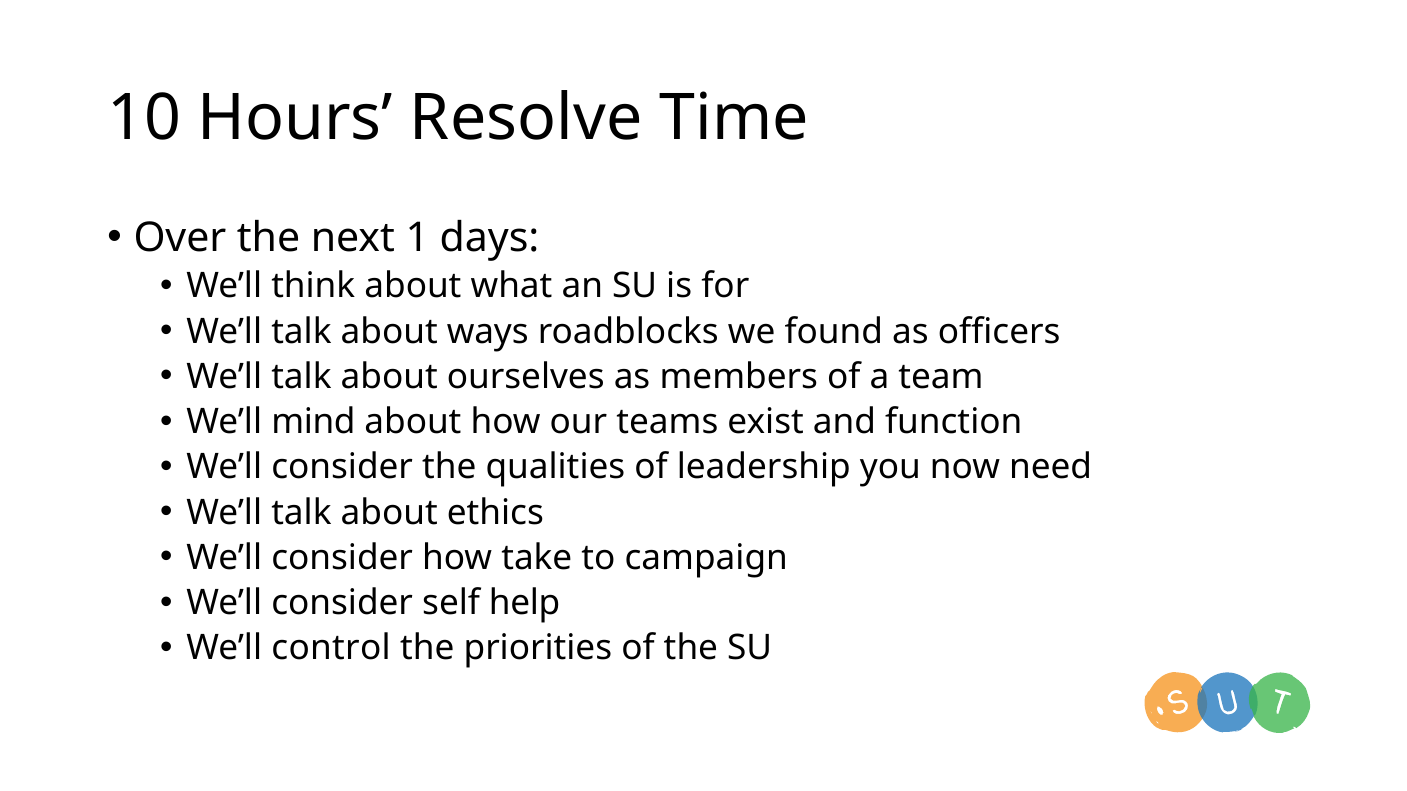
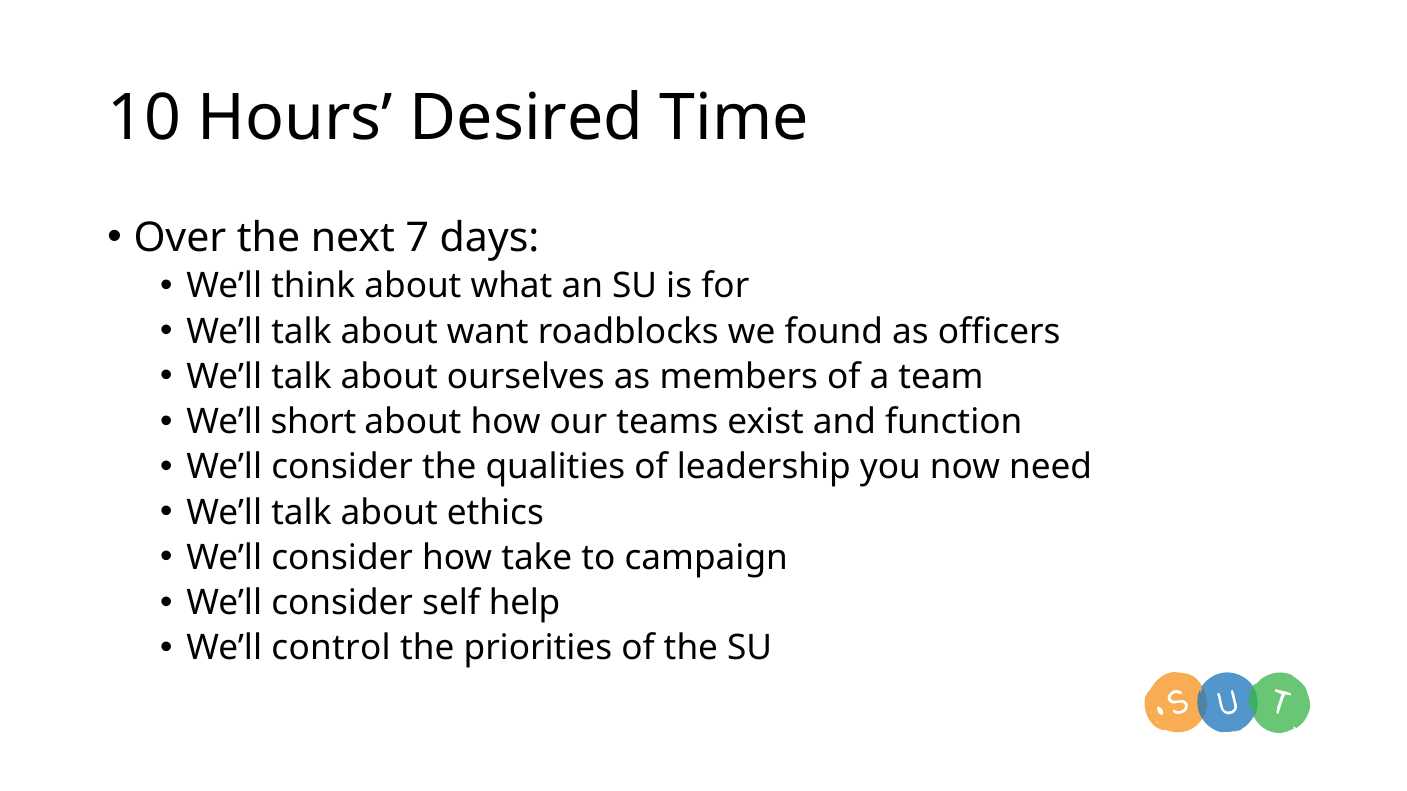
Resolve: Resolve -> Desired (527, 118)
1: 1 -> 7 (417, 238)
ways: ways -> want (488, 332)
mind: mind -> short (313, 422)
